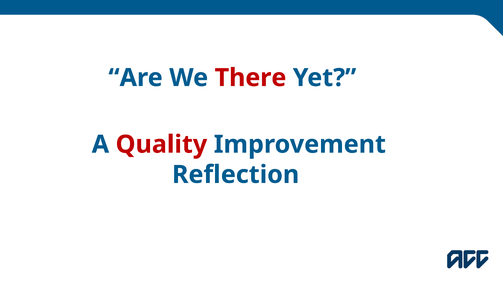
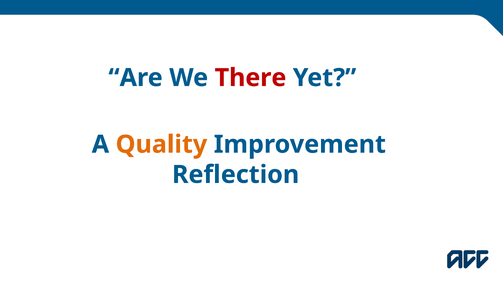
Quality colour: red -> orange (161, 144)
